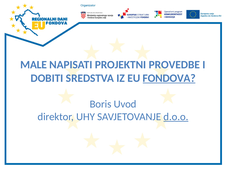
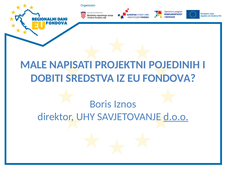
PROVEDBE: PROVEDBE -> POJEDINIH (174, 65)
FONDOVA underline: present -> none (169, 78)
Uvod: Uvod -> Iznos (125, 104)
